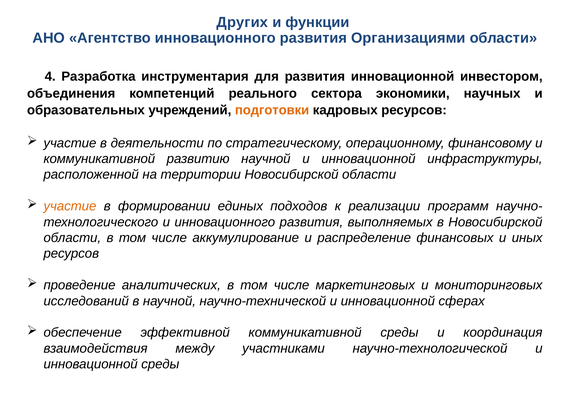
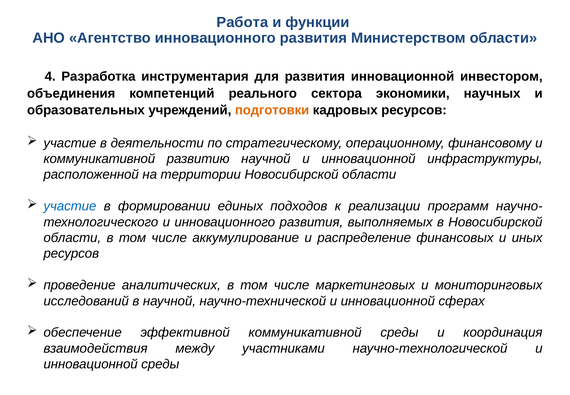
Других: Других -> Работа (242, 22)
Организациями: Организациями -> Министерством (408, 38)
участие colour: orange -> blue (70, 206)
